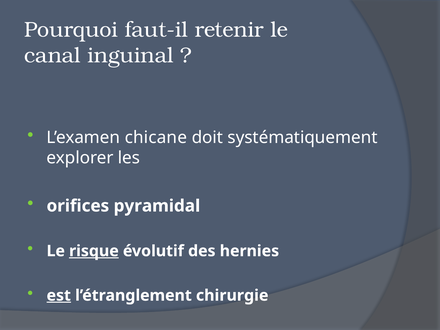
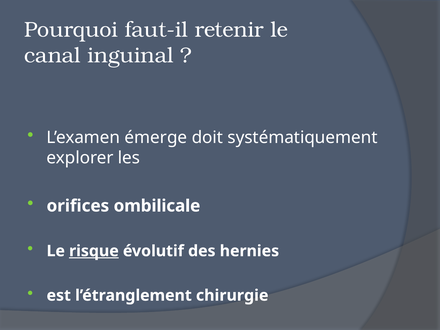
chicane: chicane -> émerge (156, 137)
pyramidal: pyramidal -> ombilicale (157, 206)
est underline: present -> none (59, 295)
